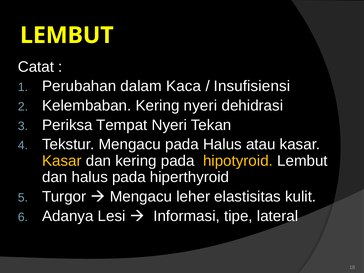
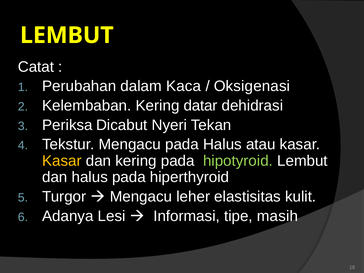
Insufisiensi: Insufisiensi -> Oksigenasi (252, 86)
Kering nyeri: nyeri -> datar (201, 106)
Tempat: Tempat -> Dicabut (122, 125)
hipotyroid colour: yellow -> light green (238, 161)
lateral: lateral -> masih (277, 216)
